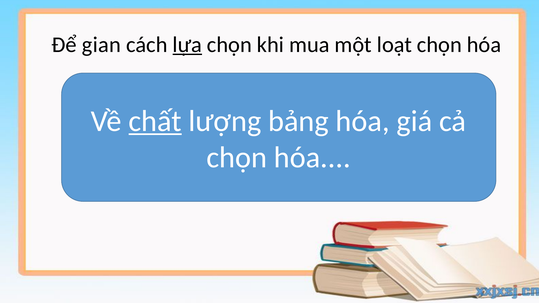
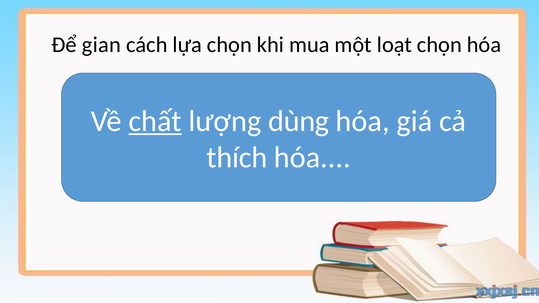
lựa underline: present -> none (187, 45)
bảng: bảng -> dùng (299, 121)
chọn: chọn -> thích (237, 158)
